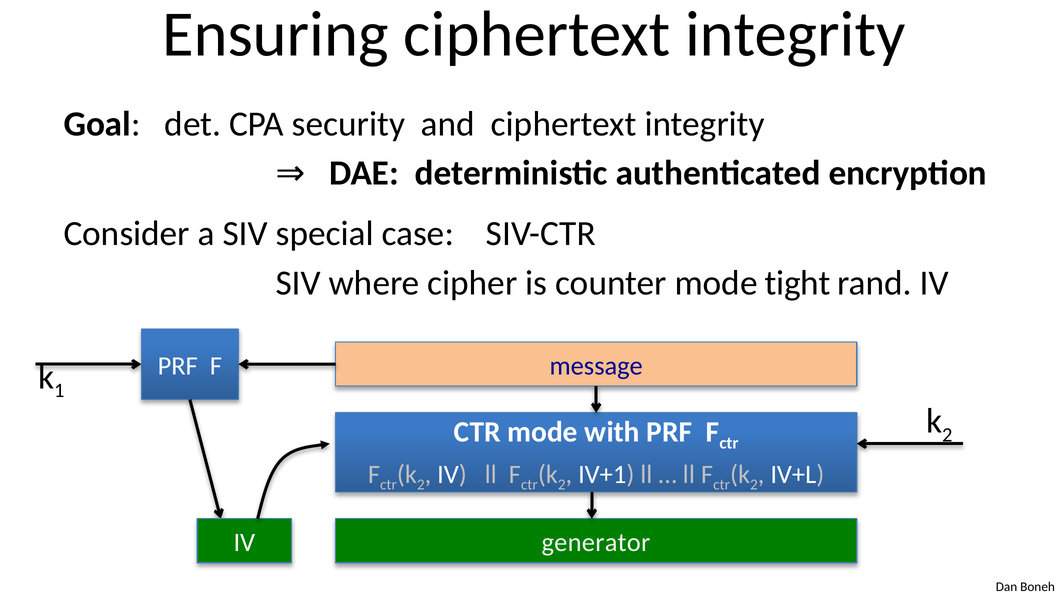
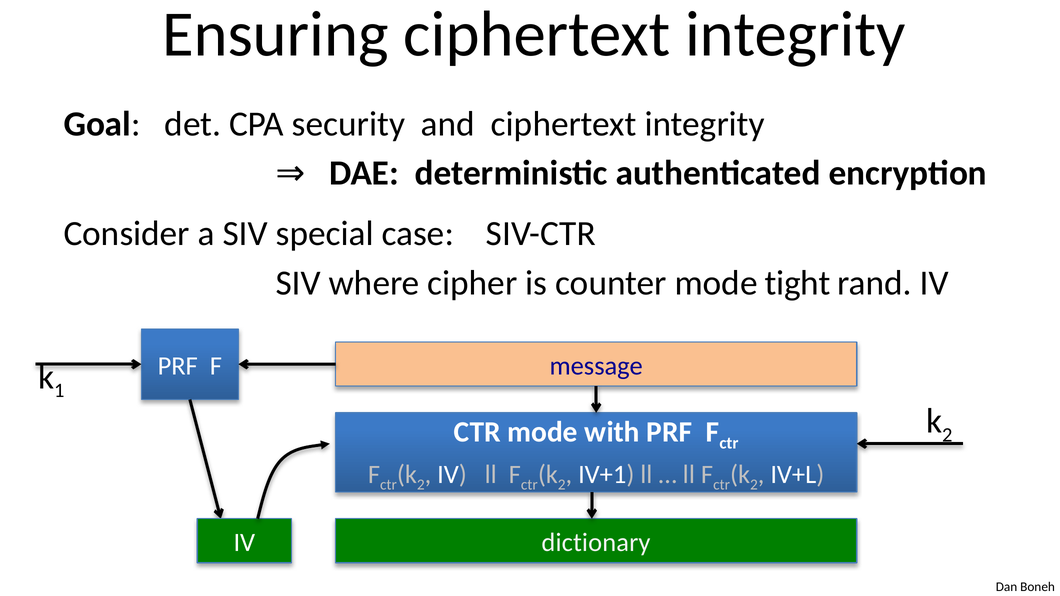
generator: generator -> dictionary (596, 543)
